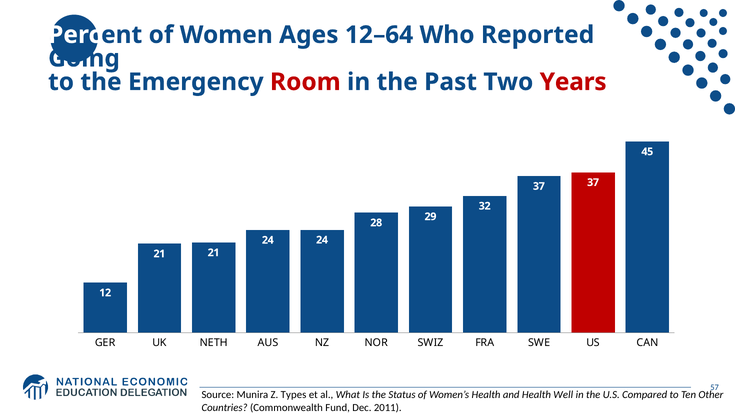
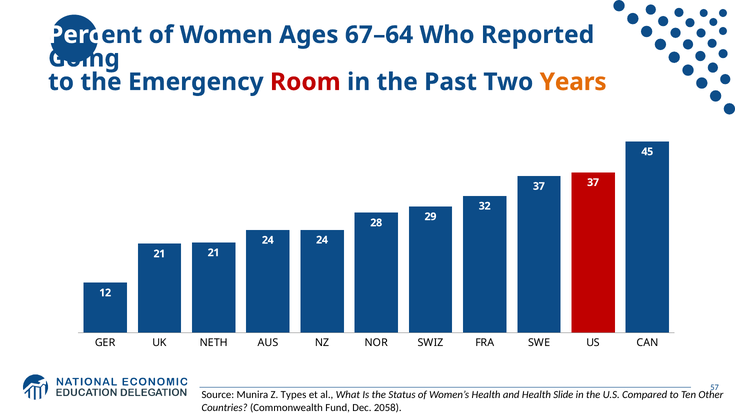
12–64: 12–64 -> 67–64 (379, 35)
Years colour: red -> orange (573, 82)
Well: Well -> Slide (563, 394)
2011: 2011 -> 2058 (388, 407)
